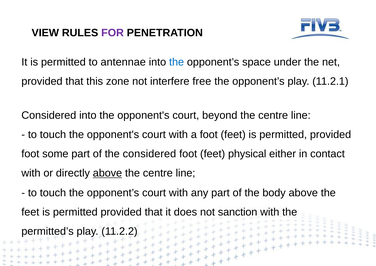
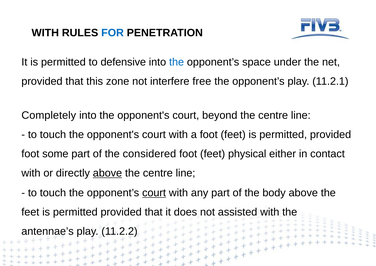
VIEW: VIEW -> WITH (45, 33)
FOR colour: purple -> blue (113, 33)
antennae: antennae -> defensive (123, 62)
Considered: Considered -> Completely (49, 115)
court underline: none -> present (154, 193)
sanction: sanction -> assisted (238, 212)
permitted’s: permitted’s -> antennae’s (48, 231)
